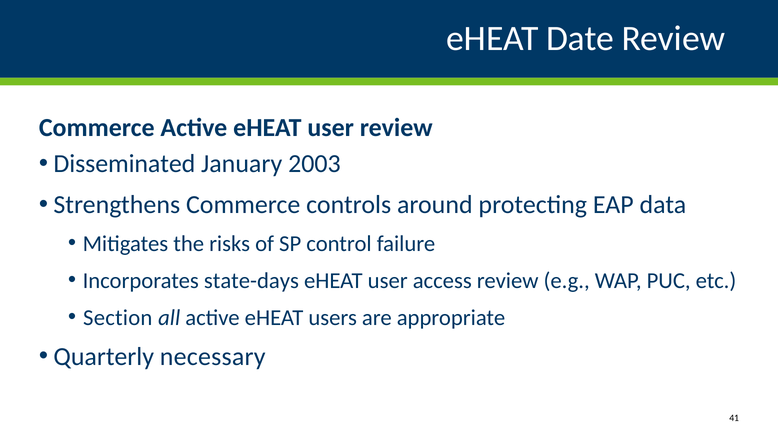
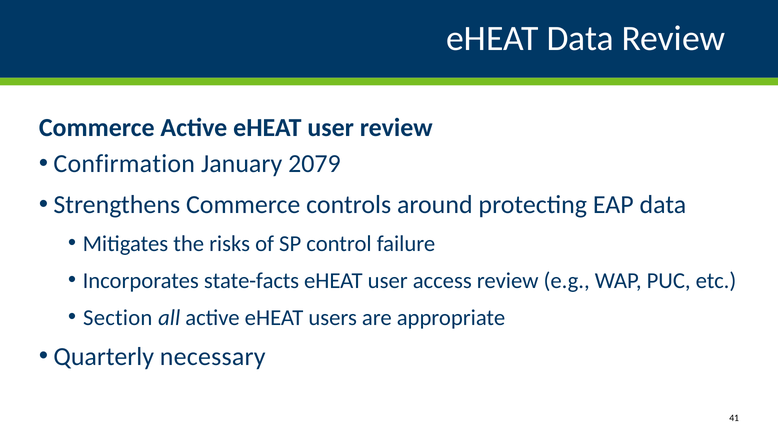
eHEAT Date: Date -> Data (580, 39)
Disseminated: Disseminated -> Confirmation (124, 164)
2003: 2003 -> 2079 (314, 164)
state-days: state-days -> state-facts (252, 280)
